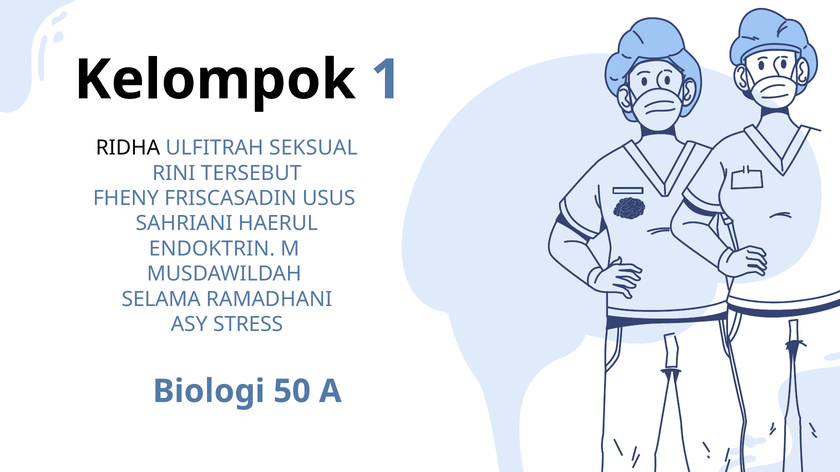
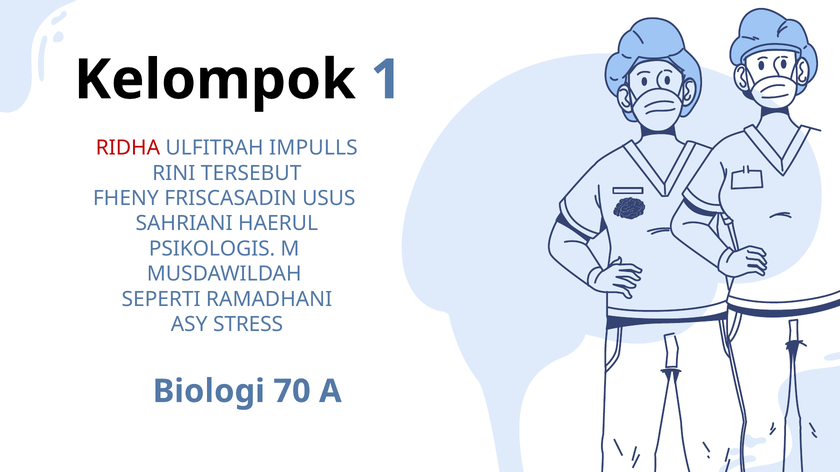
RIDHA colour: black -> red (128, 148)
SEKSUAL: SEKSUAL -> IMPULLS (313, 148)
ENDOKTRIN: ENDOKTRIN -> PSIKOLOGIS (212, 249)
SELAMA: SELAMA -> SEPERTI (161, 299)
50: 50 -> 70 (292, 392)
